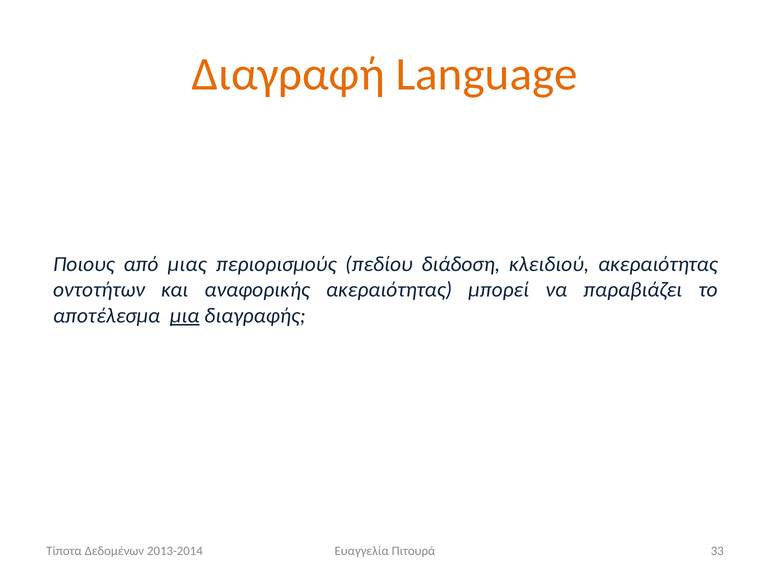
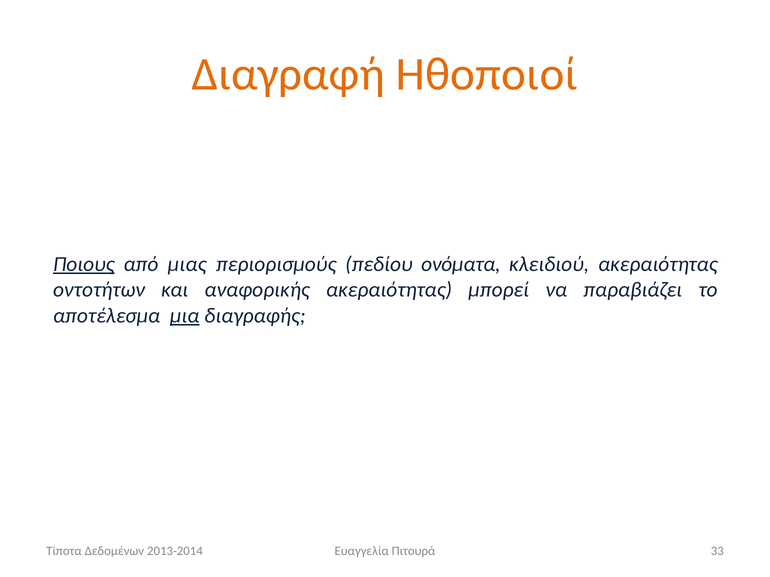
Language: Language -> Ηθοποιοί (486, 75)
Ποιους underline: none -> present (84, 264)
διάδοση: διάδοση -> ονόματα (461, 264)
